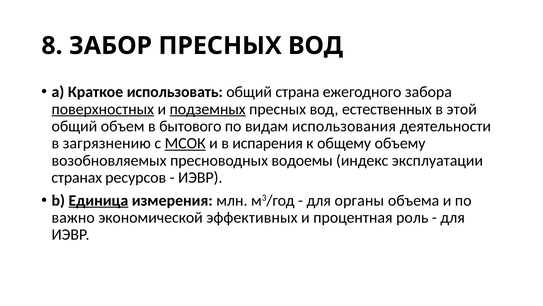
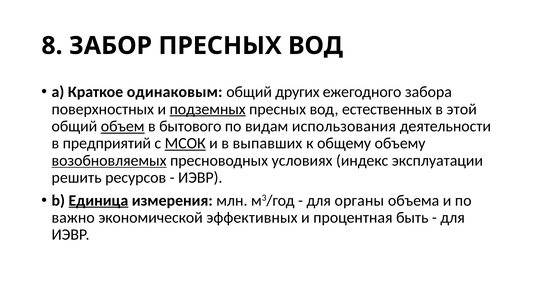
использовать: использовать -> одинаковым (175, 92)
страна: страна -> других (297, 92)
поверхностных underline: present -> none (103, 109)
объем underline: none -> present (123, 126)
загрязнению: загрязнению -> предприятий (107, 143)
испарения: испарения -> выпавших (267, 143)
возобновляемых underline: none -> present (109, 160)
водоемы: водоемы -> условиях (302, 160)
странах: странах -> решить (77, 177)
роль: роль -> быть (412, 217)
